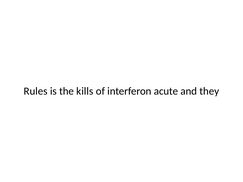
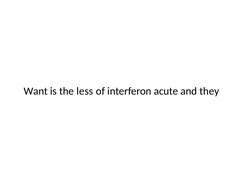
Rules: Rules -> Want (36, 91)
kills: kills -> less (85, 91)
